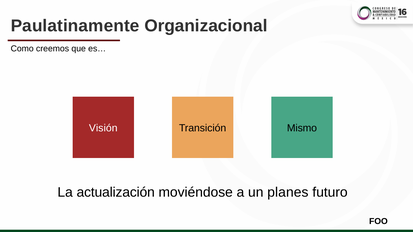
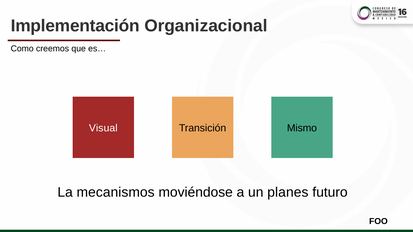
Paulatinamente: Paulatinamente -> Implementación (75, 26)
Visión: Visión -> Visual (103, 128)
actualización: actualización -> mecanismos (116, 192)
